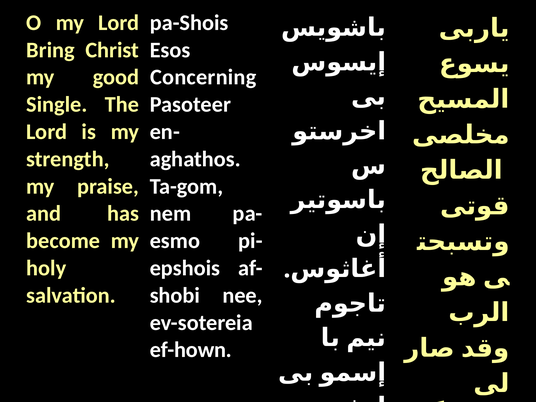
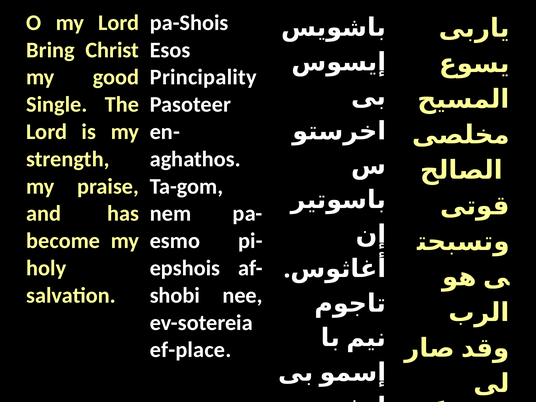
Concerning: Concerning -> Principality (203, 77)
ef-hown: ef-hown -> ef-place (191, 350)
